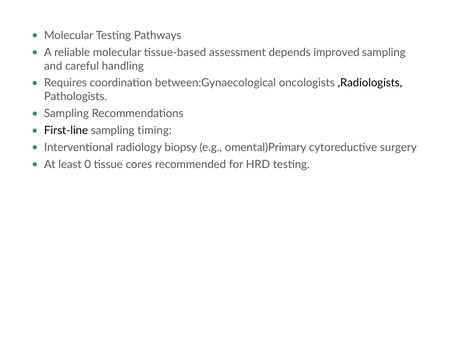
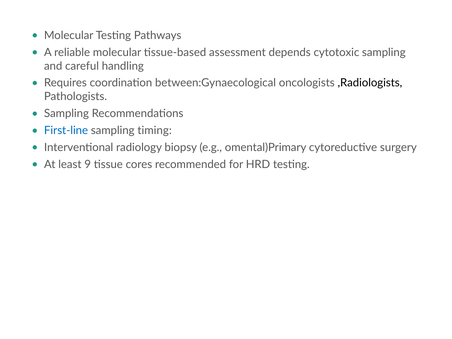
improved: improved -> cytotoxic (336, 52)
First-line colour: black -> blue (66, 130)
0: 0 -> 9 (88, 164)
